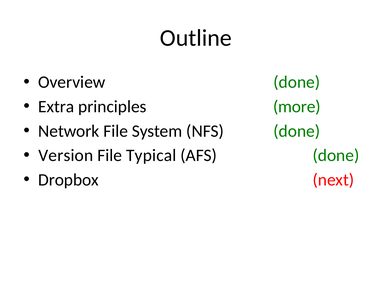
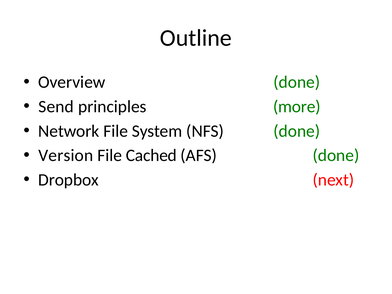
Extra: Extra -> Send (56, 107)
Typical: Typical -> Cached (151, 155)
